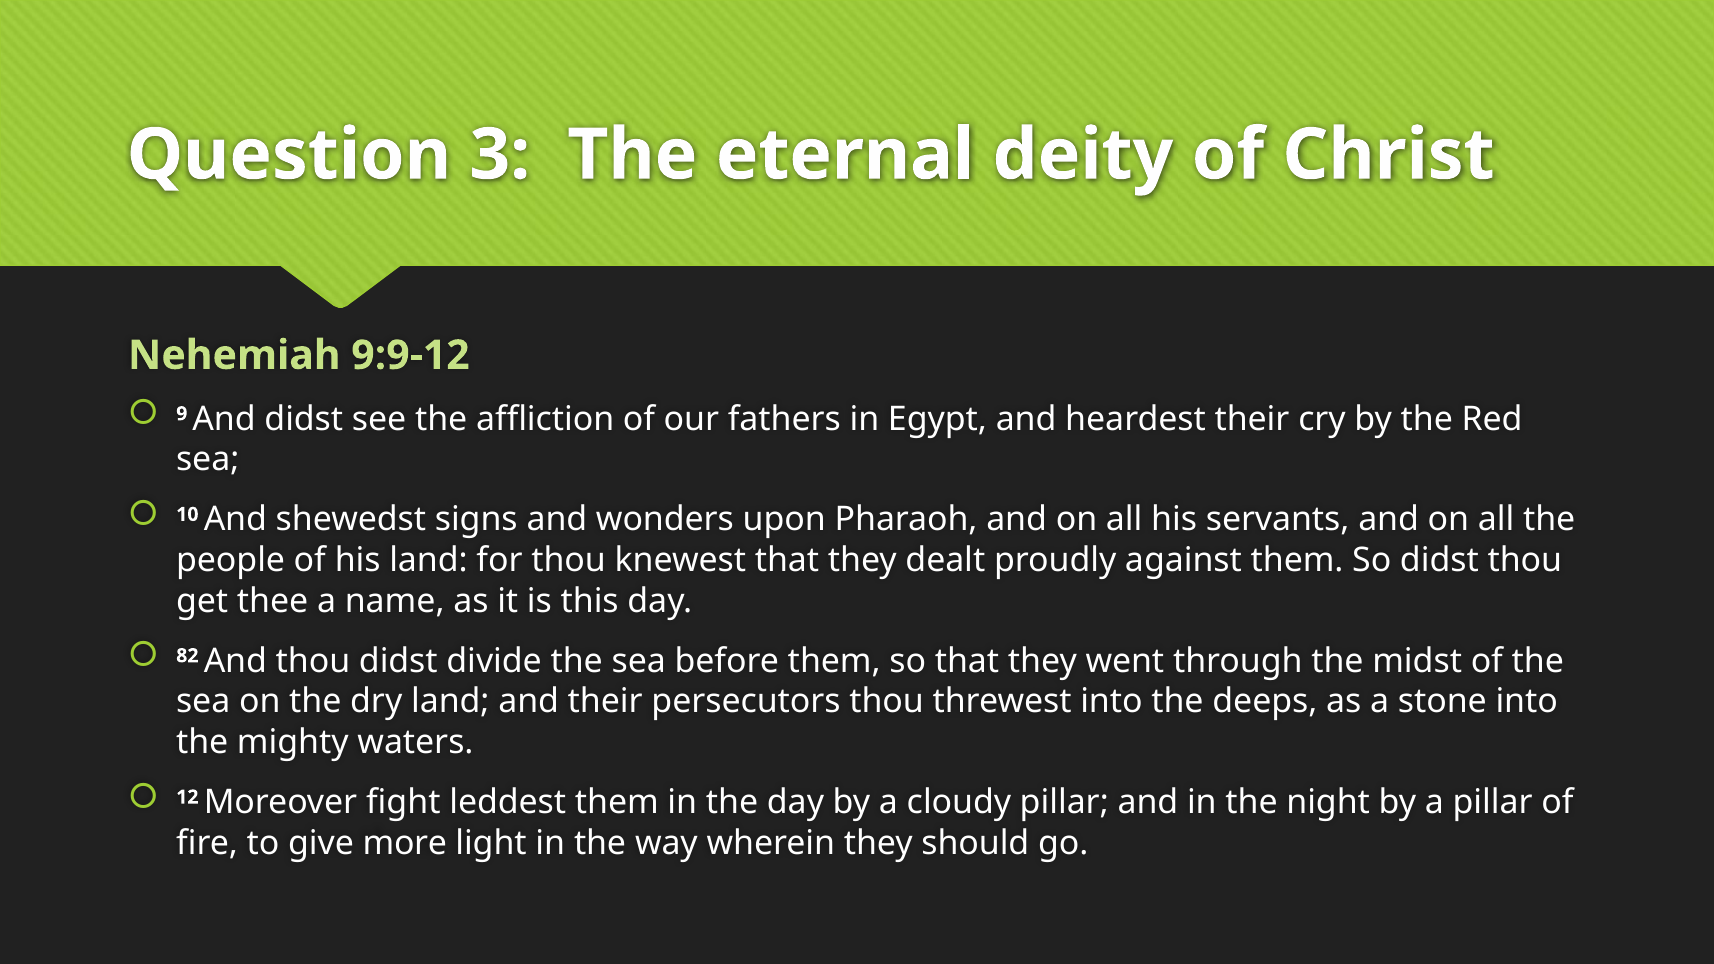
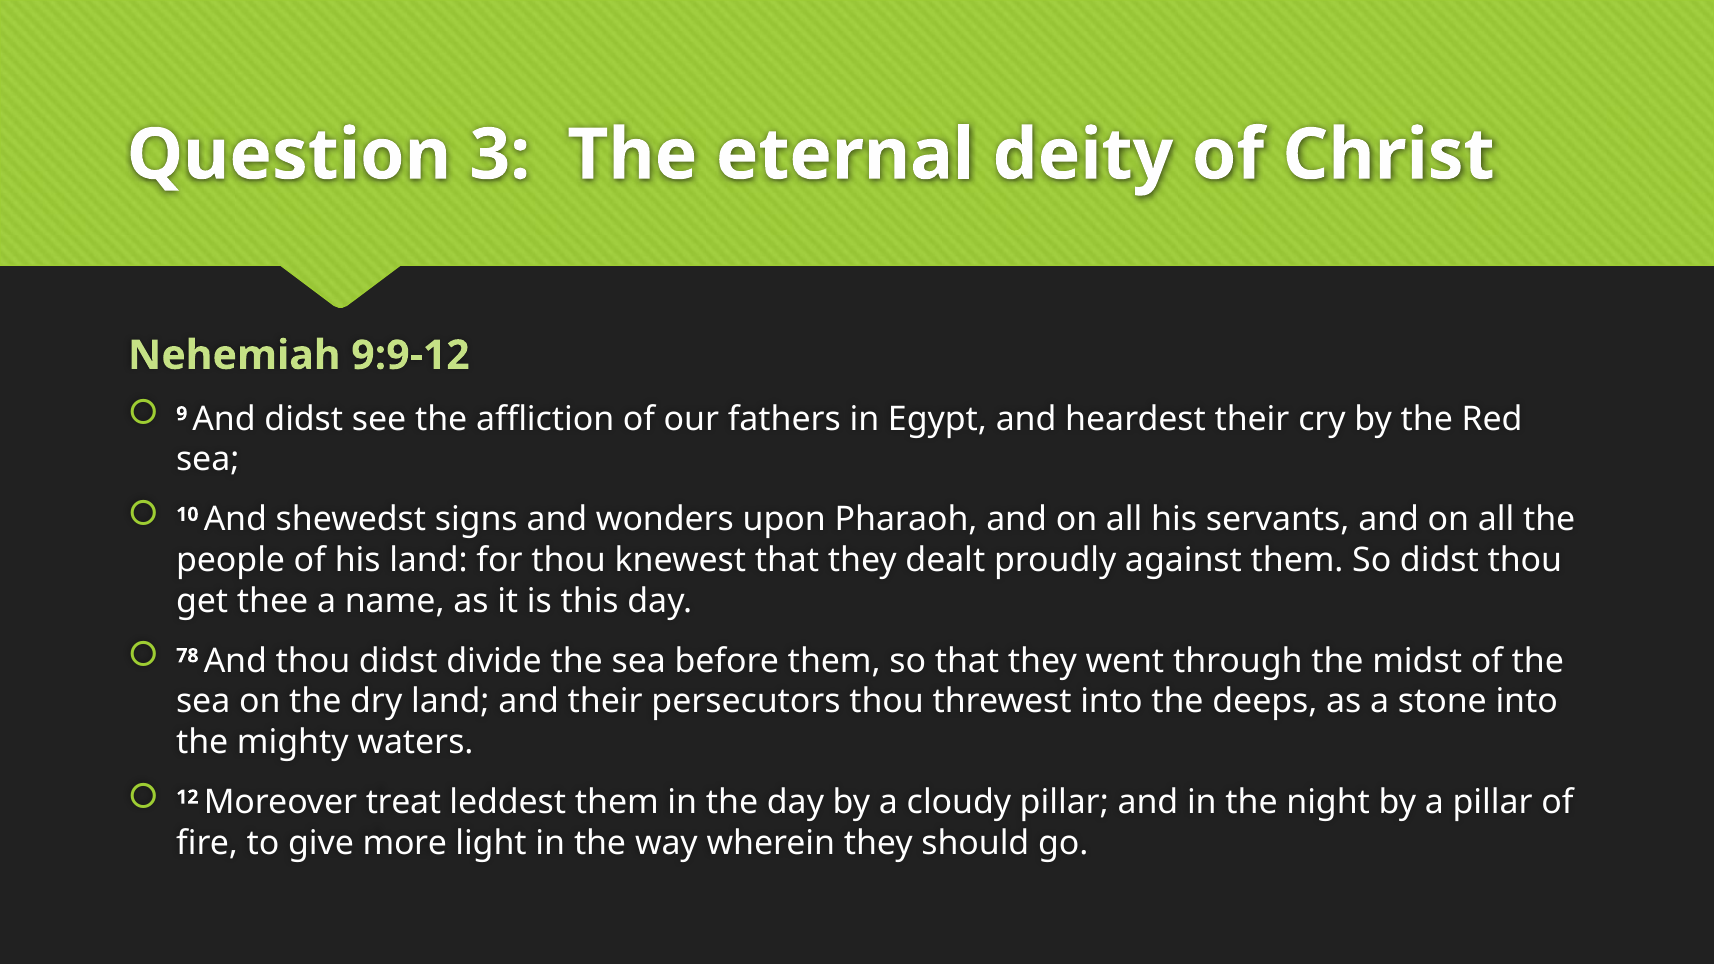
82: 82 -> 78 (187, 656)
fight: fight -> treat (403, 803)
